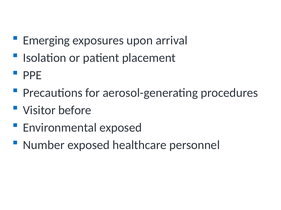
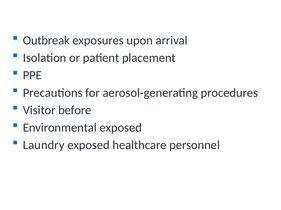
Emerging: Emerging -> Outbreak (46, 41)
Number: Number -> Laundry (44, 146)
